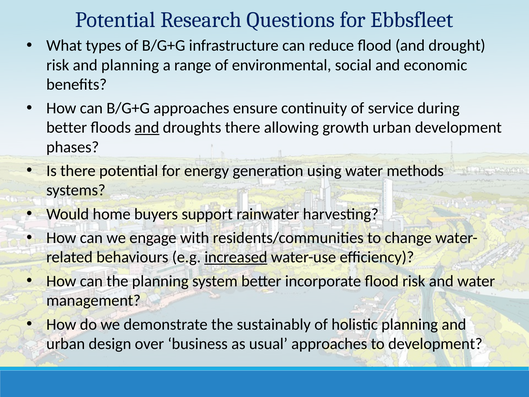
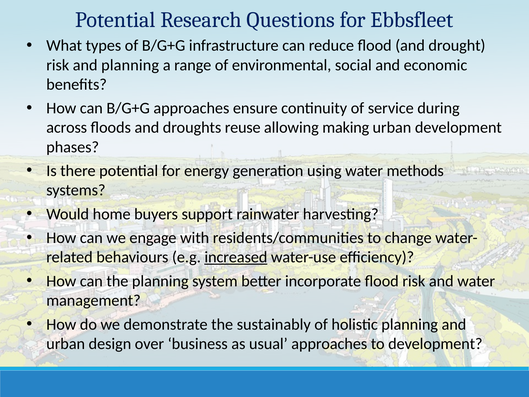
better: better -> across (67, 128)
and underline: present -> none (147, 128)
droughts there: there -> reuse (243, 128)
growth: growth -> making (346, 128)
